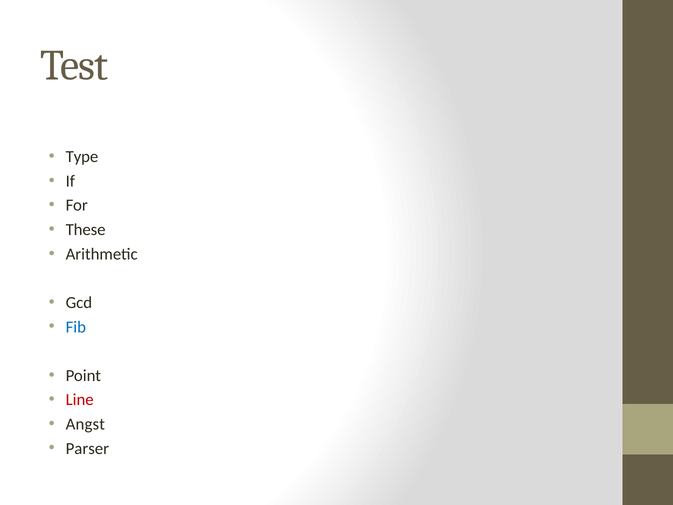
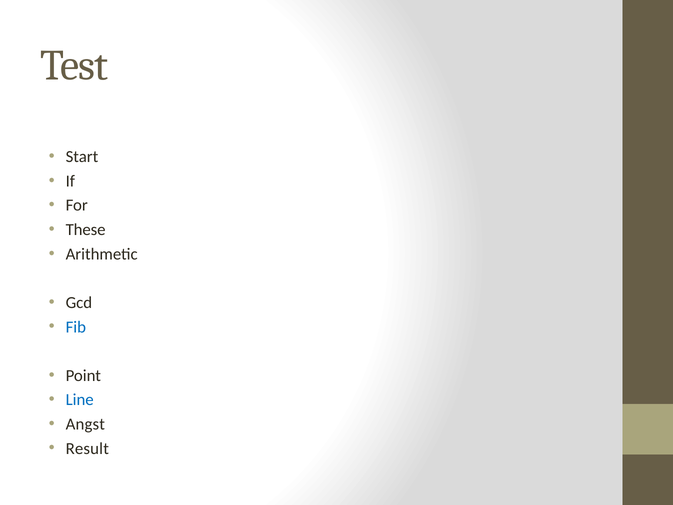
Type: Type -> Start (82, 157)
Line colour: red -> blue (80, 400)
Parser: Parser -> Result (87, 448)
